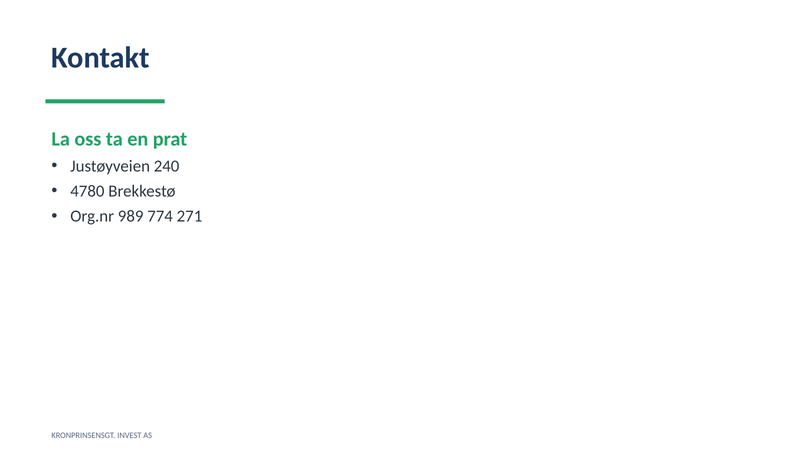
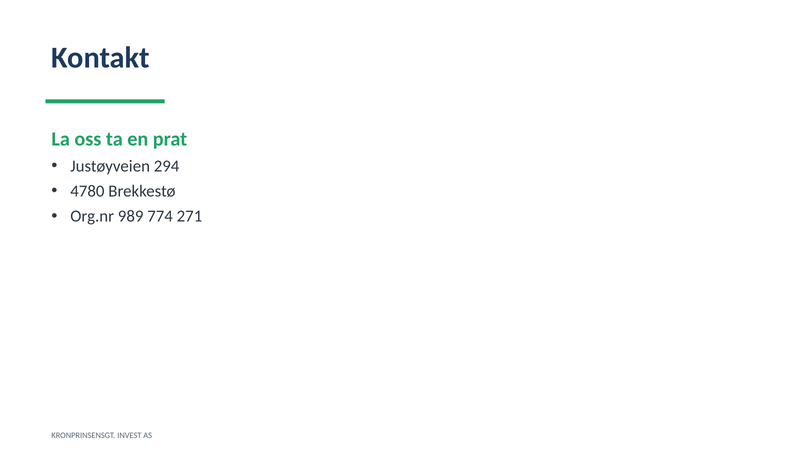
240: 240 -> 294 (167, 166)
